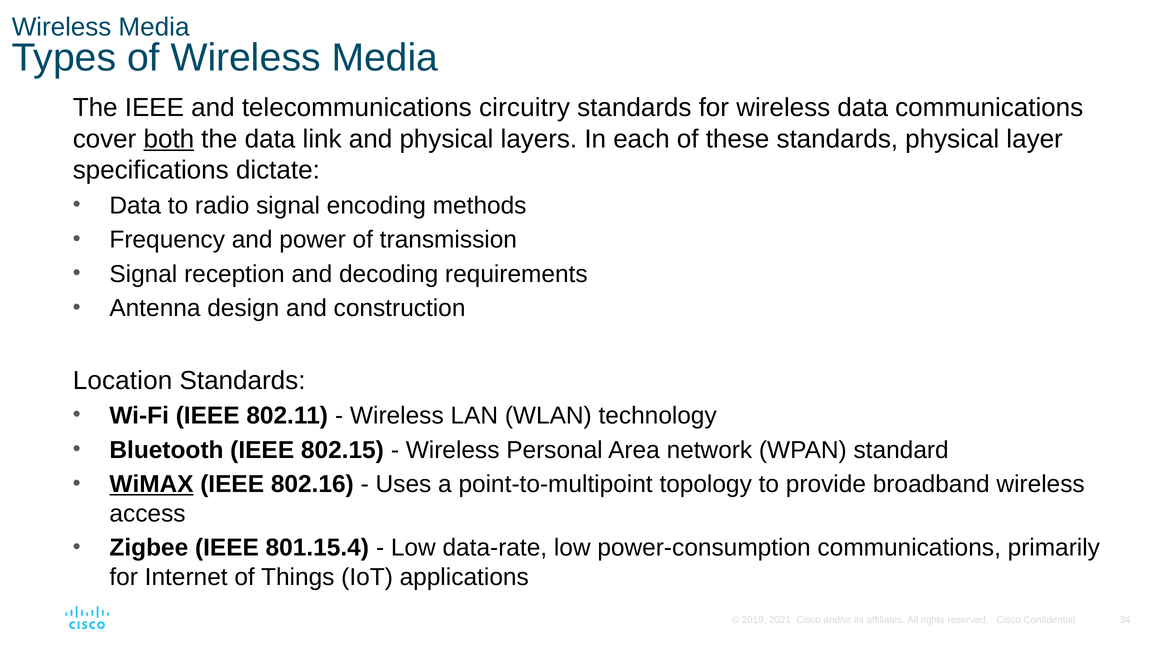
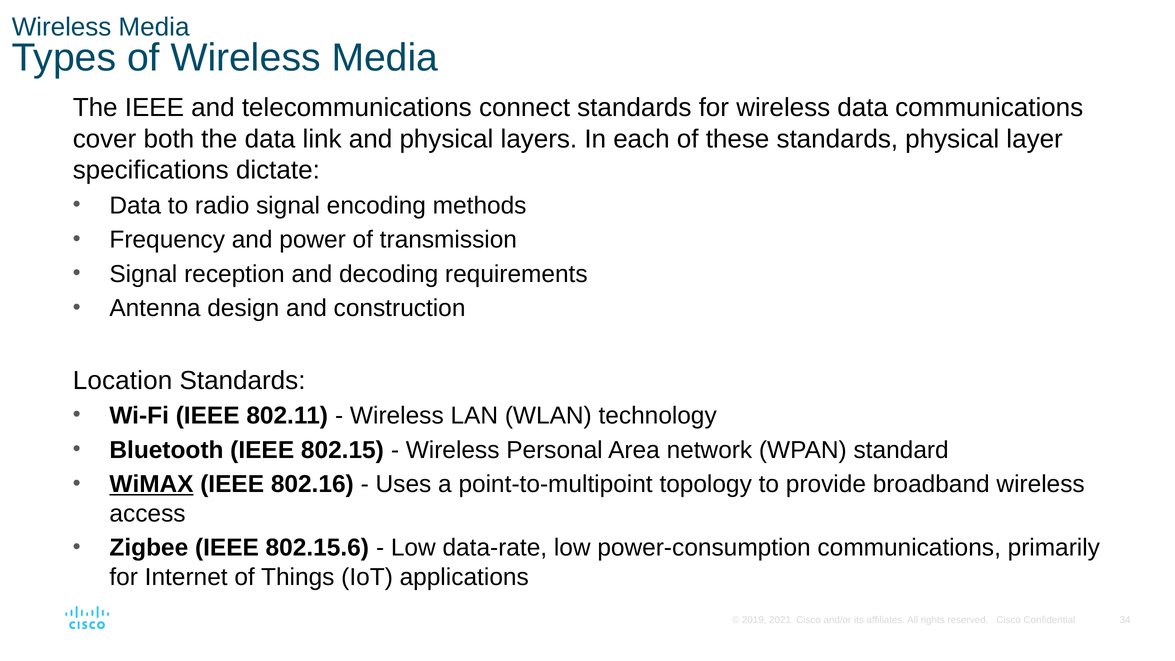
circuitry: circuitry -> connect (525, 108)
both underline: present -> none (169, 139)
801.15.4: 801.15.4 -> 802.15.6 (317, 548)
